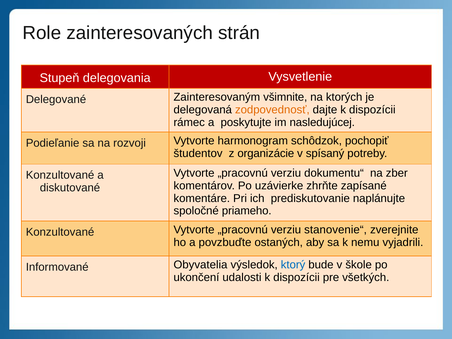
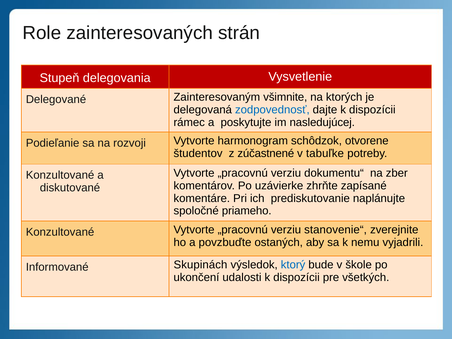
zodpovednosť colour: orange -> blue (272, 110)
pochopiť: pochopiť -> otvorene (367, 141)
organizácie: organizácie -> zúčastnené (266, 154)
spísaný: spísaný -> tabuľke (325, 154)
Obyvatelia: Obyvatelia -> Skupinách (200, 265)
